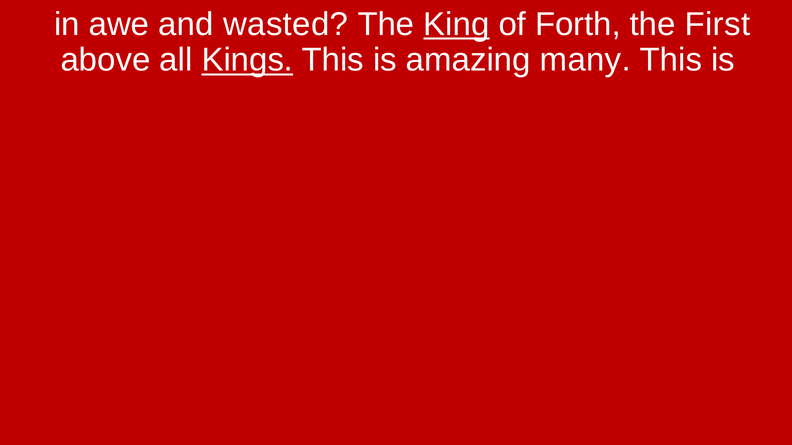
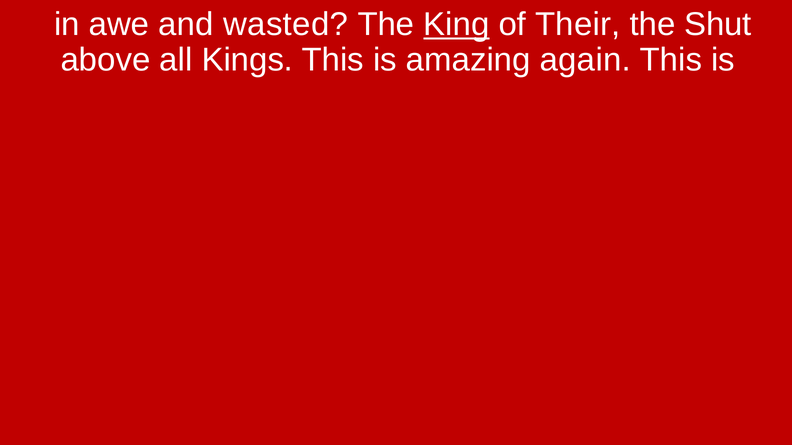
Forth: Forth -> Their (578, 25)
First: First -> Shut (718, 25)
Kings underline: present -> none (247, 60)
many: many -> again (585, 60)
